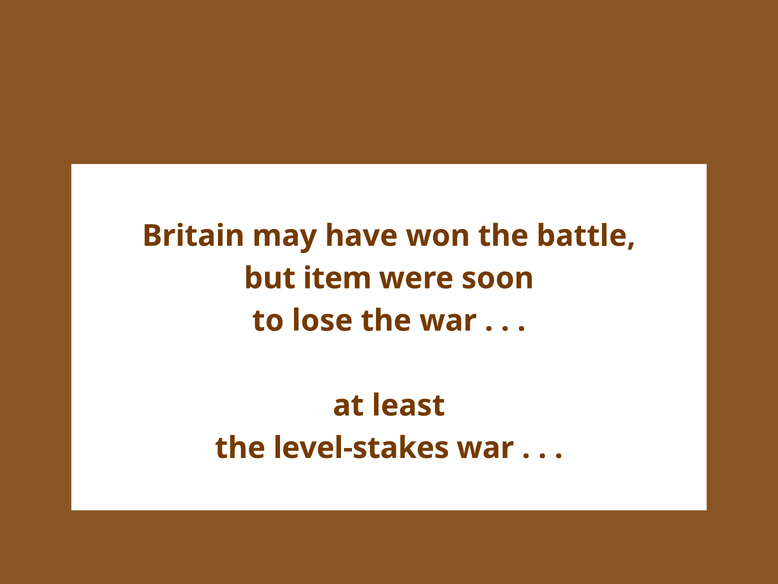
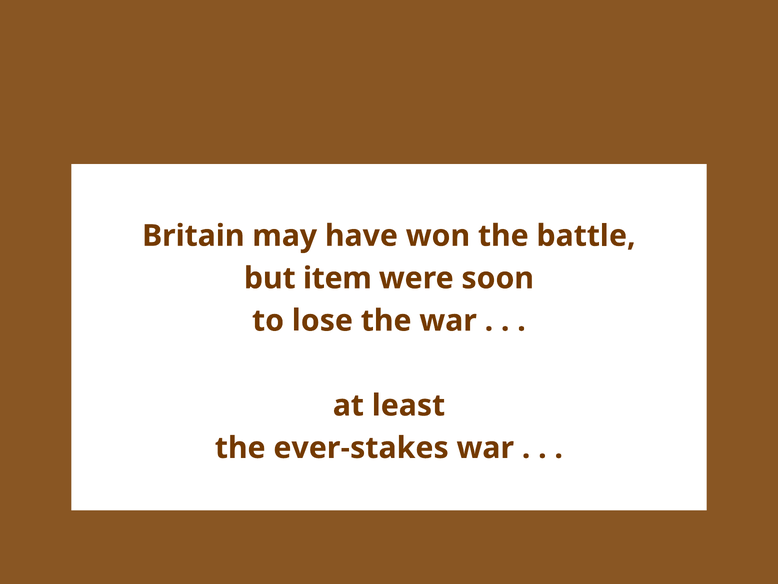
level-stakes: level-stakes -> ever-stakes (361, 448)
